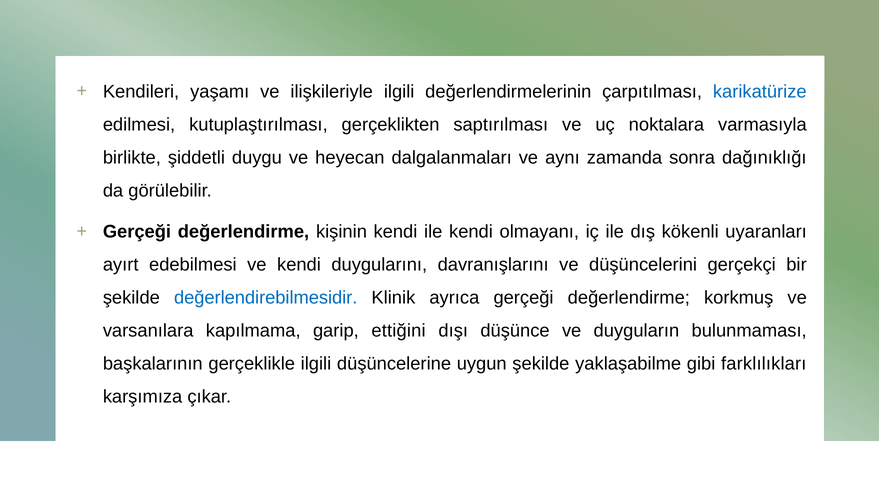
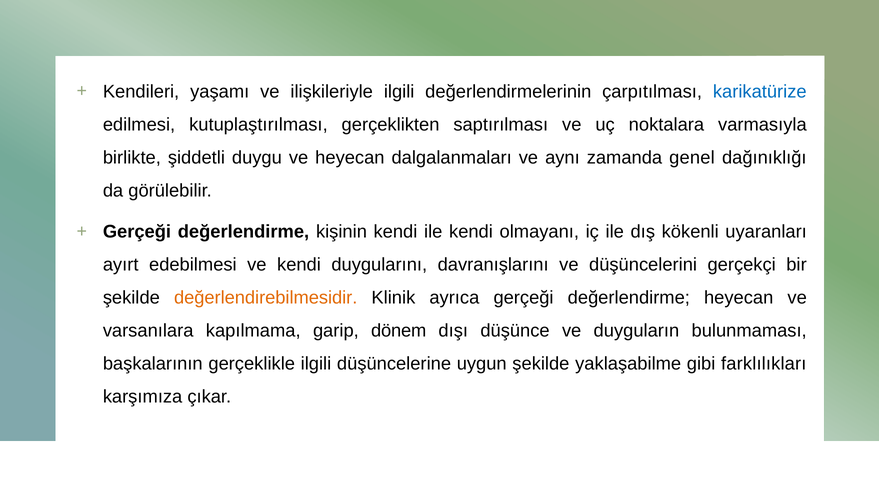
sonra: sonra -> genel (692, 157)
değerlendirebilmesidir colour: blue -> orange (266, 298)
değerlendirme korkmuş: korkmuş -> heyecan (739, 298)
ettiğini: ettiğini -> dönem (399, 330)
